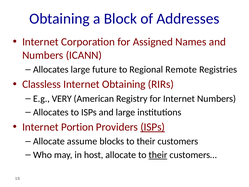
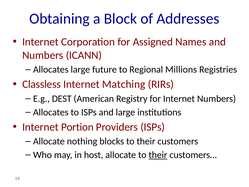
Remote: Remote -> Millions (181, 69)
Internet Obtaining: Obtaining -> Matching (124, 84)
VERY: VERY -> DEST (62, 99)
ISPs underline: present -> none (153, 127)
assume: assume -> nothing (82, 141)
